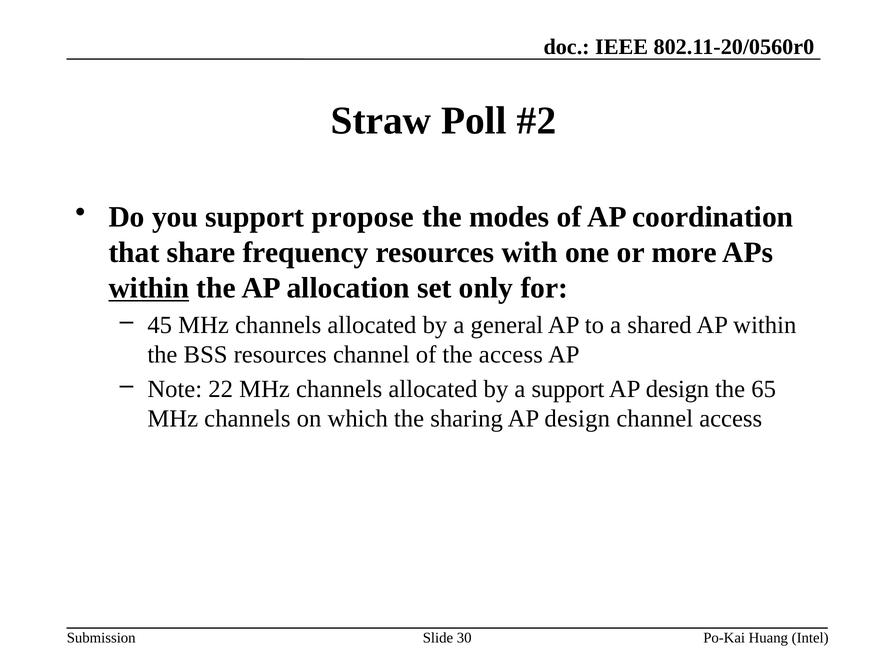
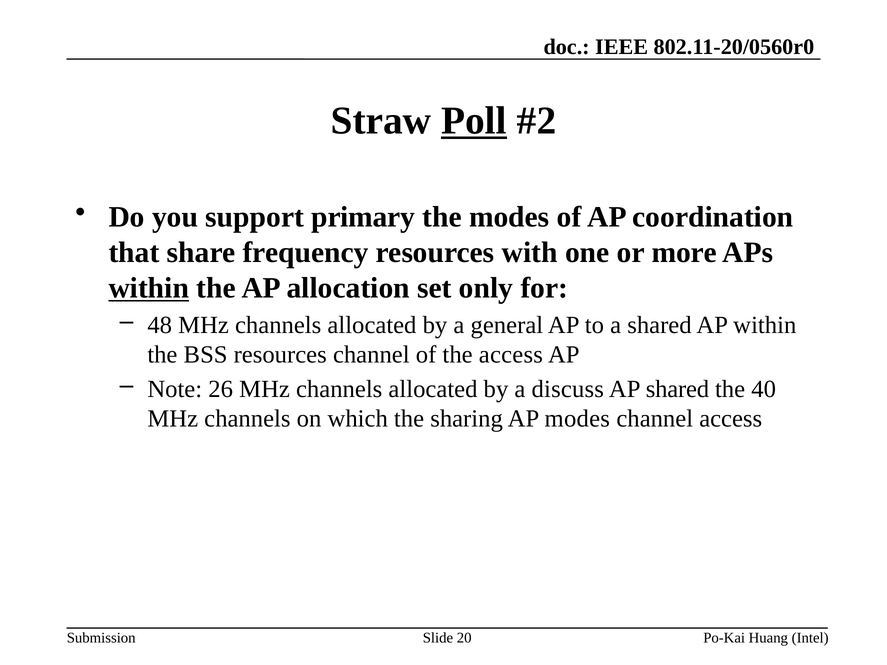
Poll underline: none -> present (474, 121)
propose: propose -> primary (363, 217)
45: 45 -> 48 (160, 325)
22: 22 -> 26 (221, 389)
a support: support -> discuss (568, 389)
design: design -> shared (677, 389)
65: 65 -> 40 (764, 389)
sharing AP design: design -> modes (577, 419)
30: 30 -> 20 (464, 638)
